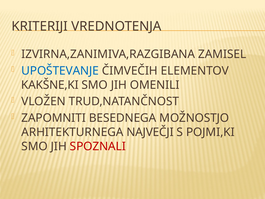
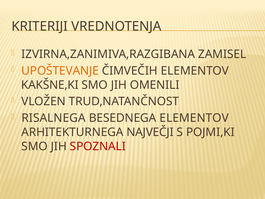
UPOŠTEVANJE colour: blue -> orange (60, 71)
ZAPOMNITI: ZAPOMNITI -> RISALNEGA (54, 118)
BESEDNEGA MOŽNOSTJO: MOŽNOSTJO -> ELEMENTOV (194, 118)
